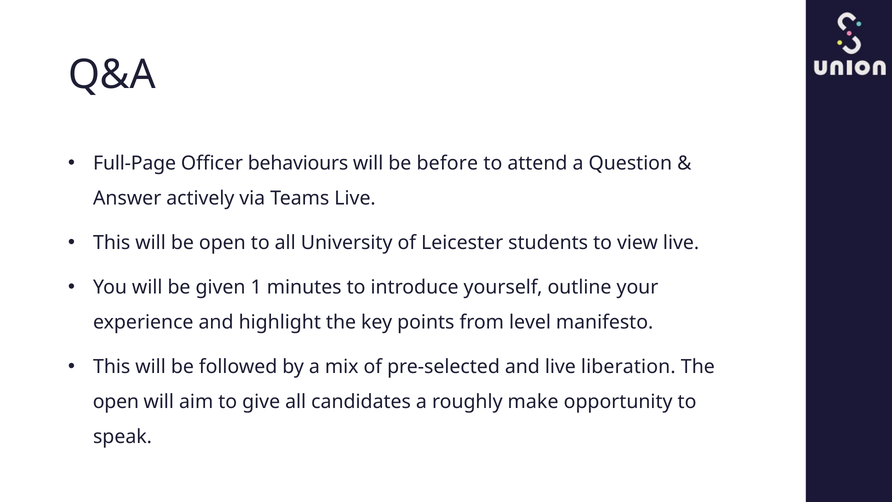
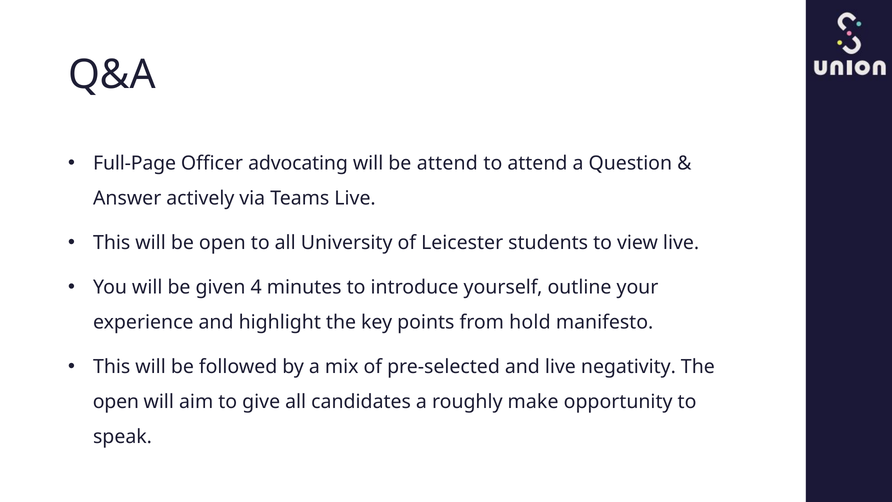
behaviours: behaviours -> advocating (298, 163)
be before: before -> attend (447, 163)
1: 1 -> 4 (256, 287)
level: level -> hold (530, 322)
liberation: liberation -> negativity (628, 367)
